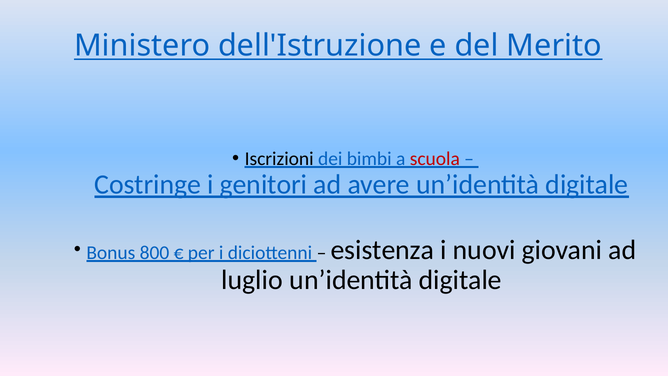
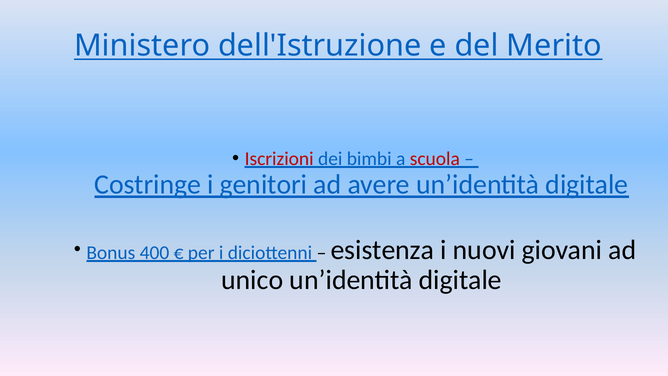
Iscrizioni colour: black -> red (279, 159)
800: 800 -> 400 (154, 252)
luglio: luglio -> unico (252, 280)
